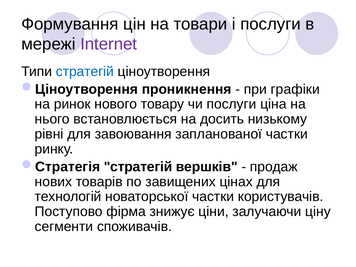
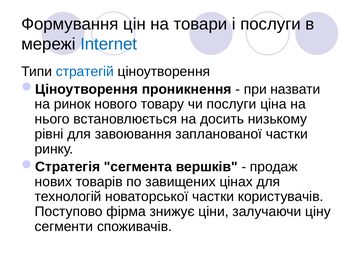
Internet colour: purple -> blue (109, 44)
графіки: графіки -> назвати (295, 89)
стратегій: стратегій -> сегмента (138, 167)
